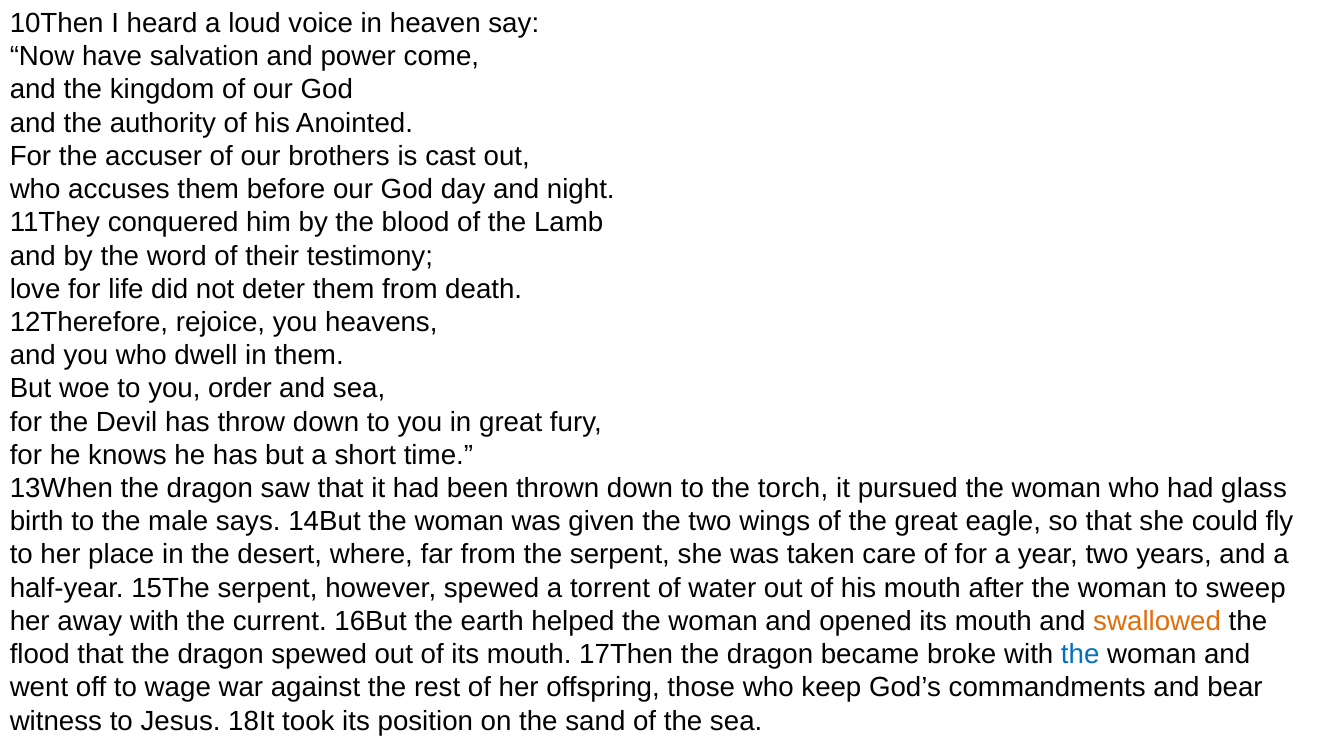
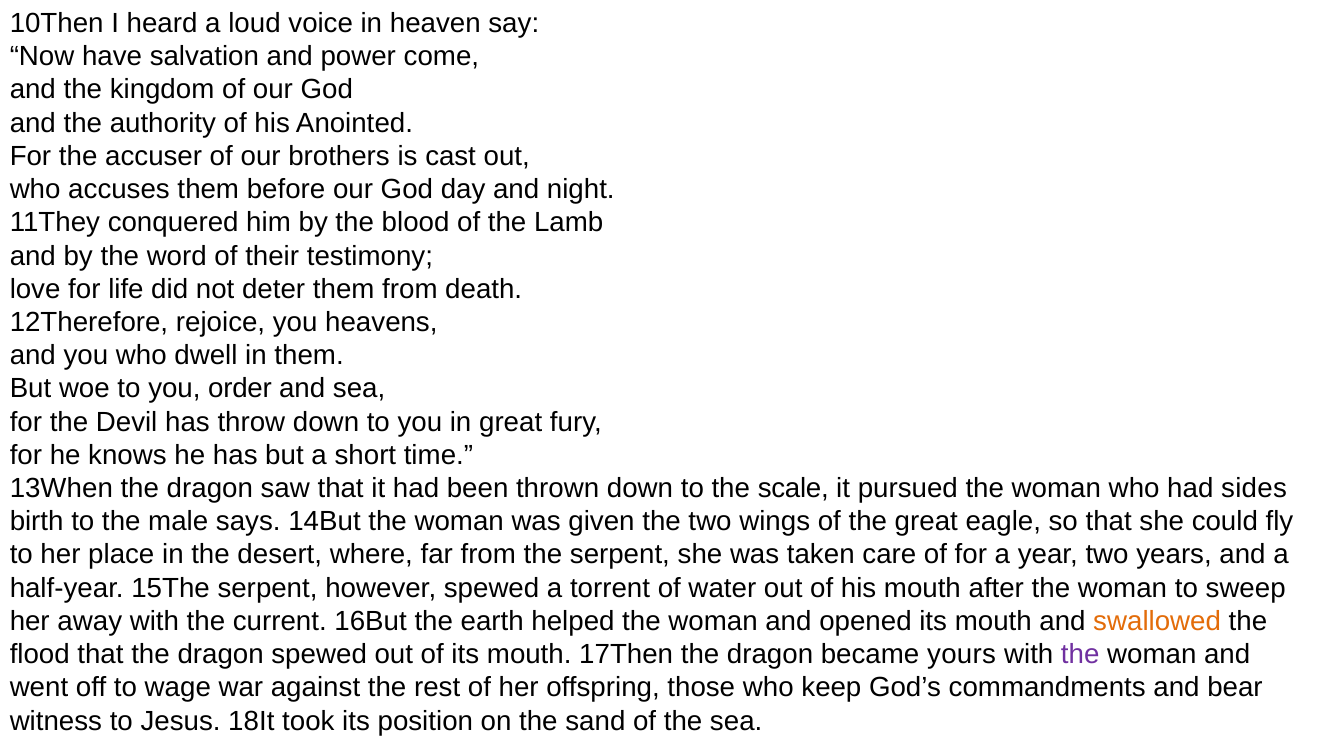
torch: torch -> scale (793, 488)
glass: glass -> sides (1254, 488)
broke: broke -> yours (962, 654)
the colour: blue -> purple (1080, 654)
